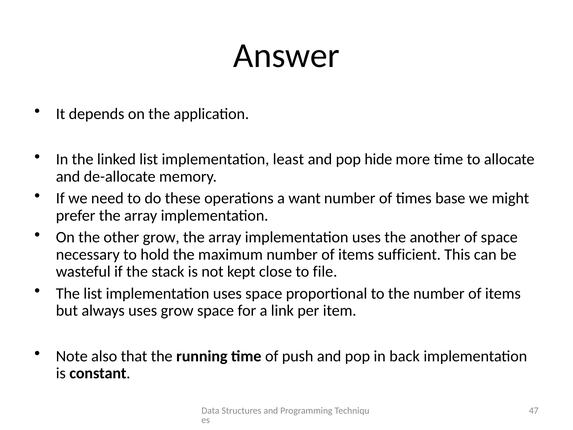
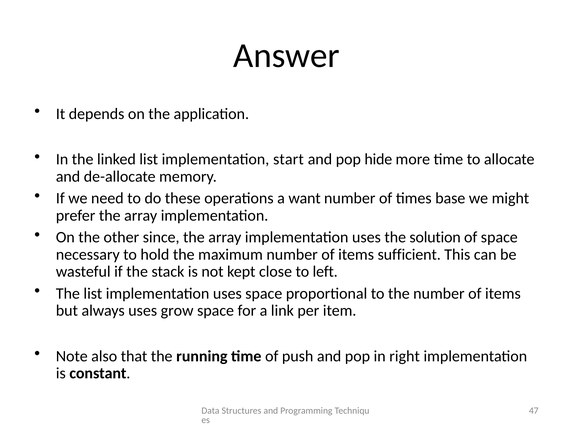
least: least -> start (288, 159)
other grow: grow -> since (161, 237)
another: another -> solution (435, 237)
file: file -> left (325, 272)
back: back -> right (405, 356)
